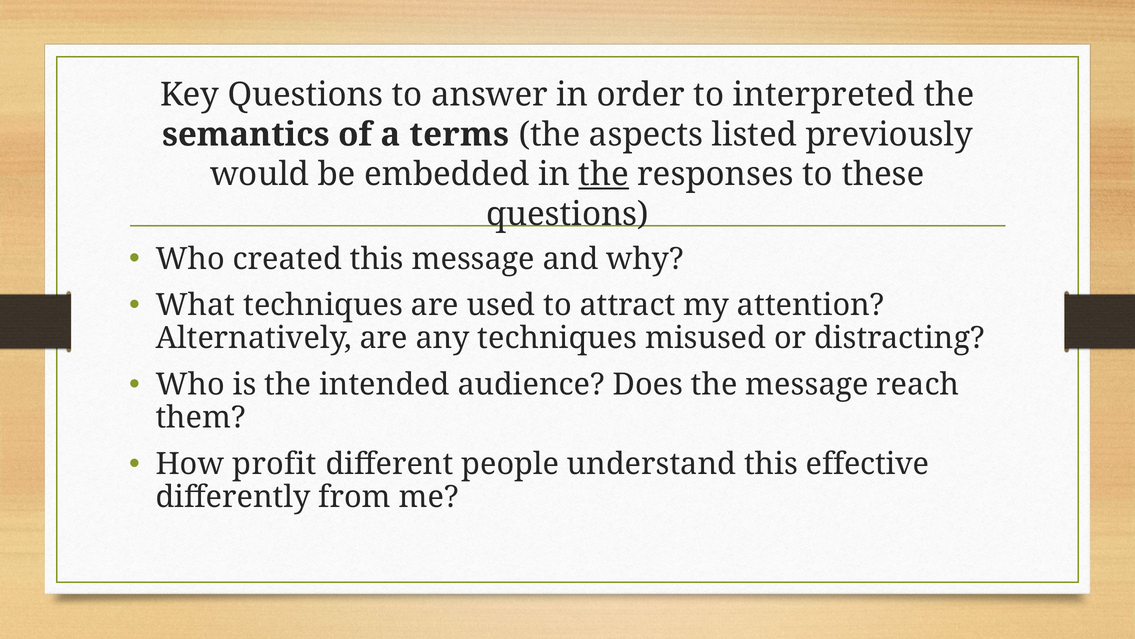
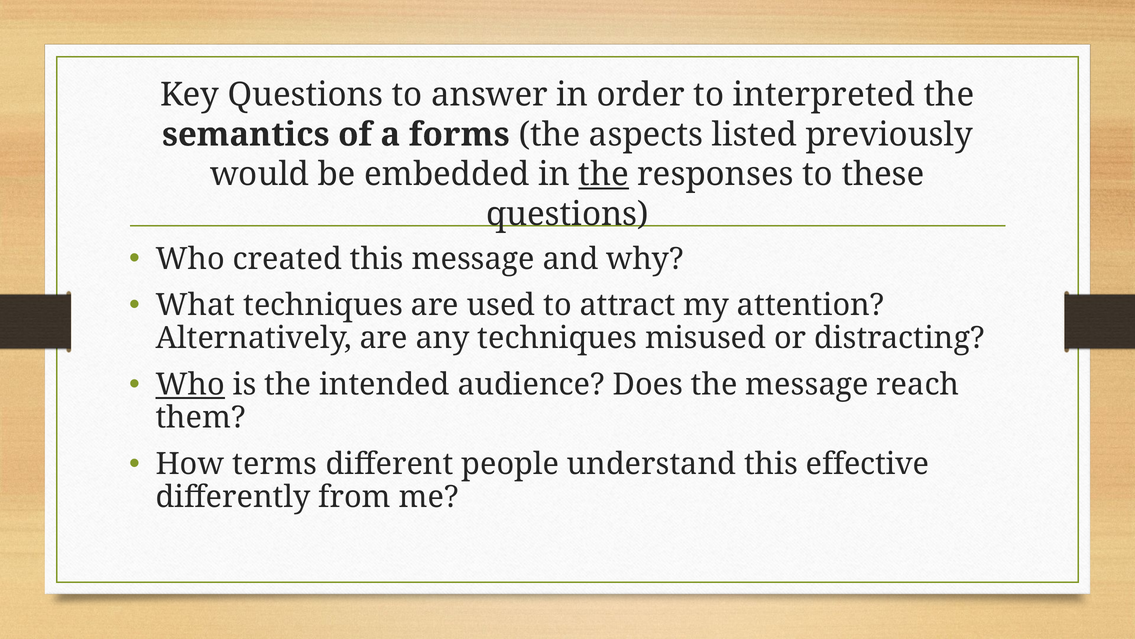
terms: terms -> forms (459, 135)
Who underline: none -> present (190, 384)
profit: profit -> terms (275, 464)
